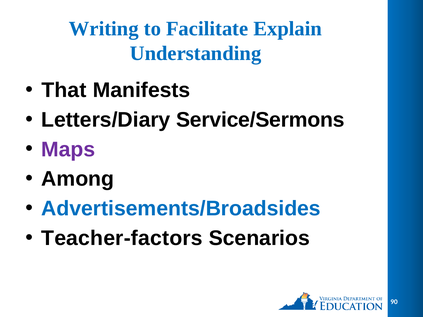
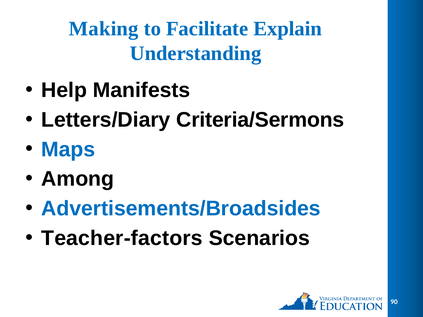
Writing: Writing -> Making (104, 29)
That: That -> Help (64, 90)
Service/Sermons: Service/Sermons -> Criteria/Sermons (260, 120)
Maps colour: purple -> blue (68, 150)
